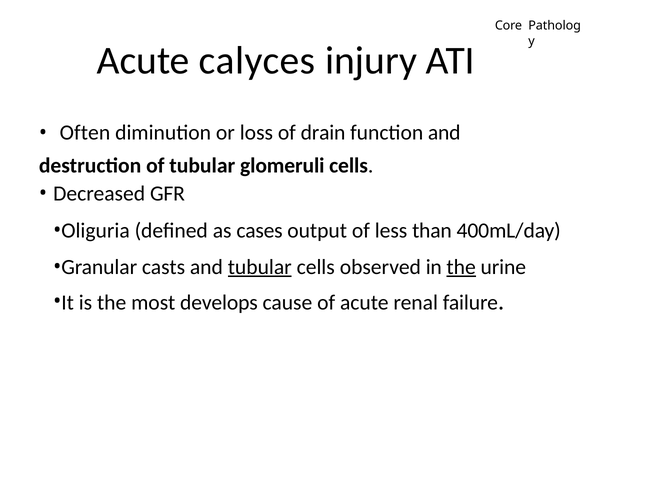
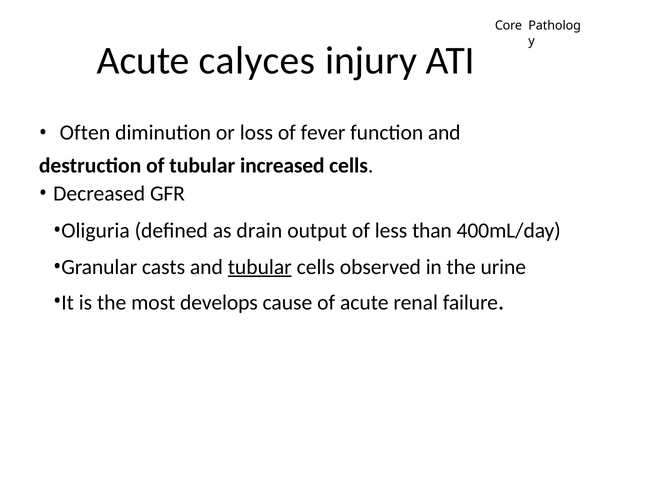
drain: drain -> fever (323, 133)
glomeruli: glomeruli -> increased (282, 166)
cases: cases -> drain (259, 230)
the underline: present -> none (461, 267)
